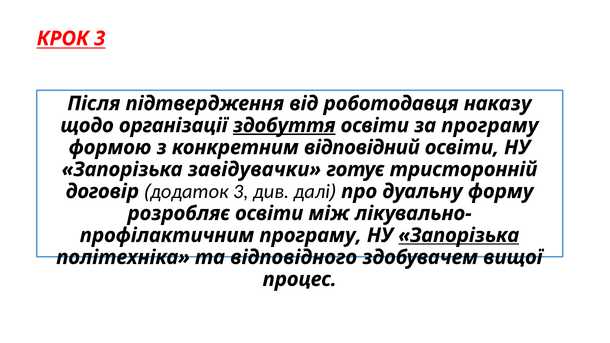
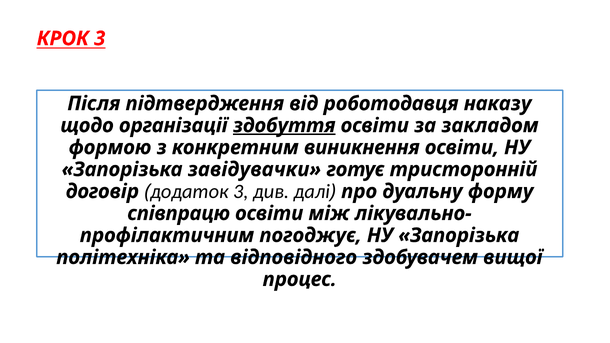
за програму: програму -> закладом (490, 126)
відповідний: відповідний -> виникнення (362, 148)
розробляє: розробляє -> співпрацю (179, 213)
програму: програму -> погоджує (311, 235)
Запорізька underline: present -> none (459, 235)
